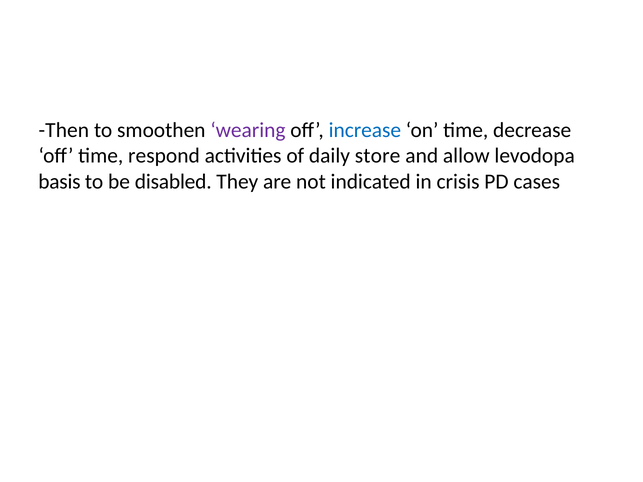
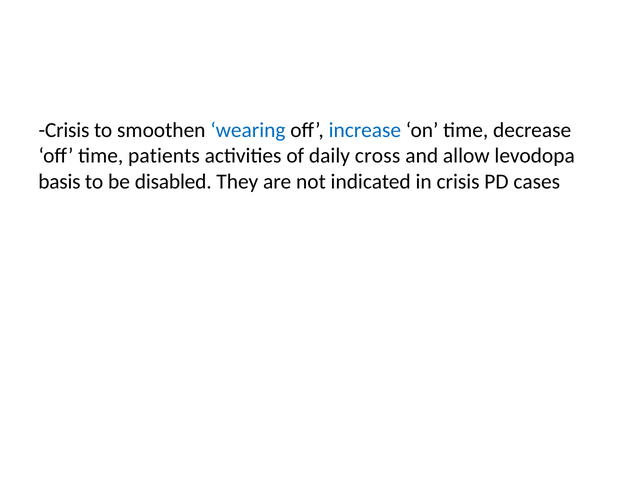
Then: Then -> Crisis (64, 130)
wearing colour: purple -> blue (248, 130)
respond: respond -> patients (164, 156)
store: store -> cross (378, 156)
